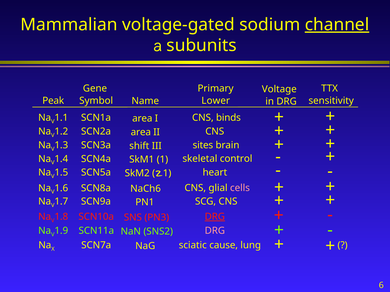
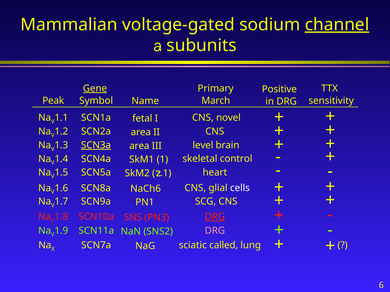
Gene underline: none -> present (95, 89)
Voltage: Voltage -> Positive (279, 89)
Lower: Lower -> March (216, 101)
binds: binds -> novel (228, 118)
area: area -> fetal (142, 119)
SCN3a underline: none -> present (96, 145)
shift: shift -> area (139, 146)
sites: sites -> level (203, 145)
cells colour: pink -> white (240, 188)
cause: cause -> called (224, 245)
